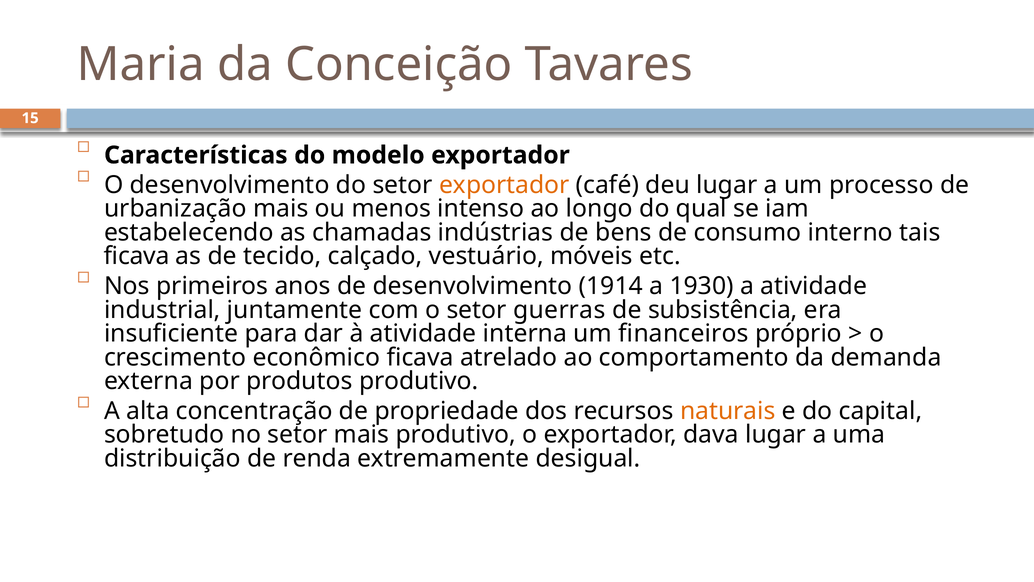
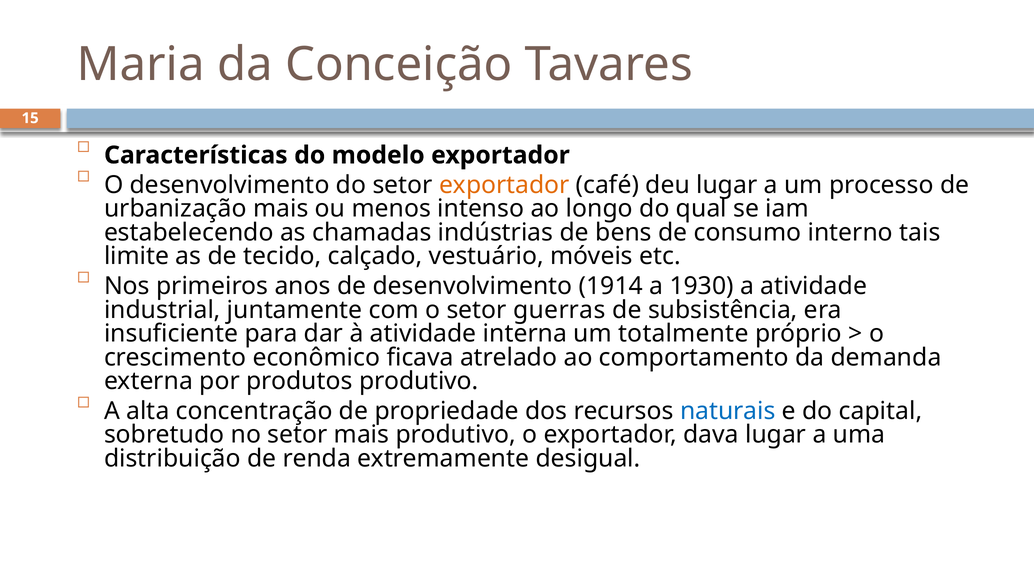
ficava: ficava -> limite (137, 256)
financeiros: financeiros -> totalmente (683, 333)
naturais colour: orange -> blue (728, 411)
